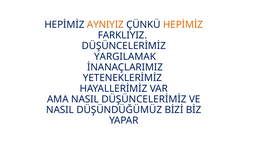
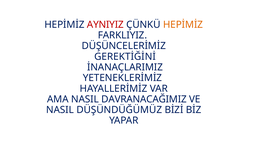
AYNIYIZ colour: orange -> red (105, 25)
YARGILAMAK: YARGILAMAK -> GEREKTİĞİNİ (125, 57)
NASIL DÜŞÜNCELERİMİZ: DÜŞÜNCELERİMİZ -> DAVRANACAĞIMIZ (144, 99)
